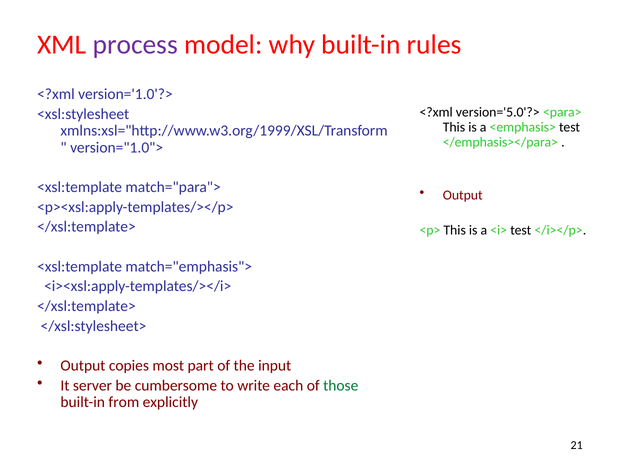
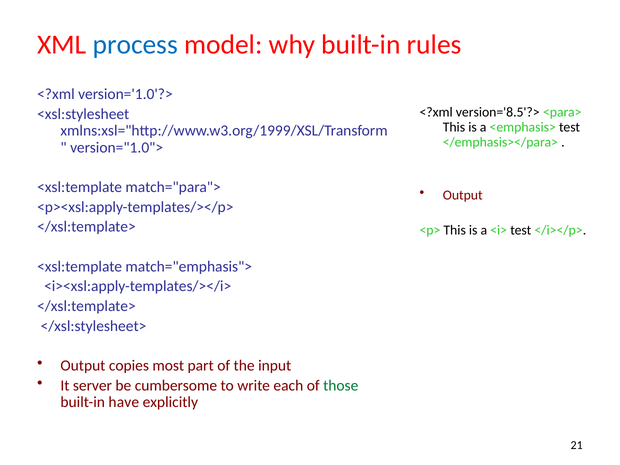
process colour: purple -> blue (135, 45)
version='5.0'?>: version='5.0'?> -> version='8.5'?> (498, 112)
from: from -> have (124, 402)
